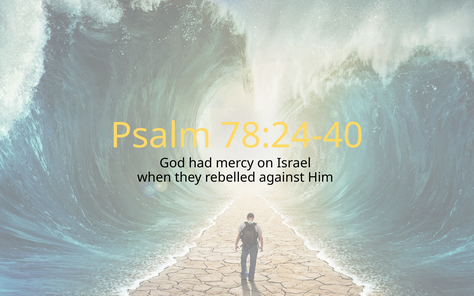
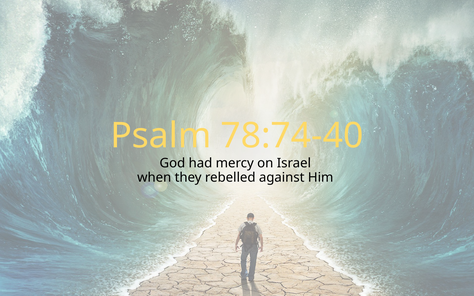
78:24-40: 78:24-40 -> 78:74-40 (292, 136)
